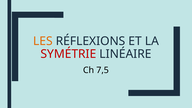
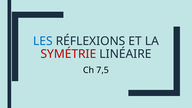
LES colour: orange -> blue (43, 41)
